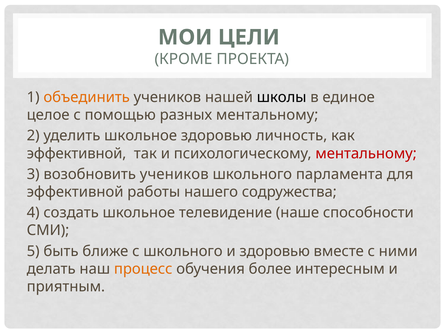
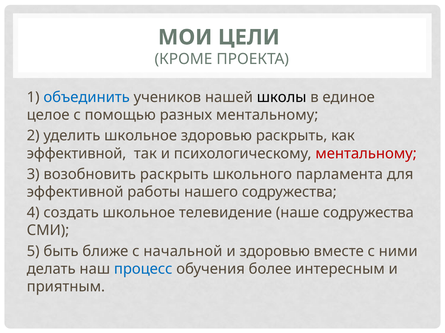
объединить colour: orange -> blue (87, 97)
здоровью личность: личность -> раскрыть (292, 136)
возобновить учеников: учеников -> раскрыть (174, 175)
наше способности: способности -> содружества (368, 213)
с школьного: школьного -> начальной (183, 252)
процесс colour: orange -> blue (143, 269)
